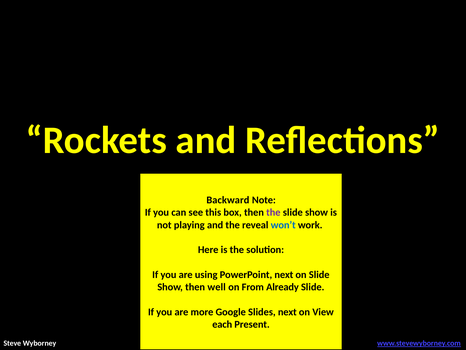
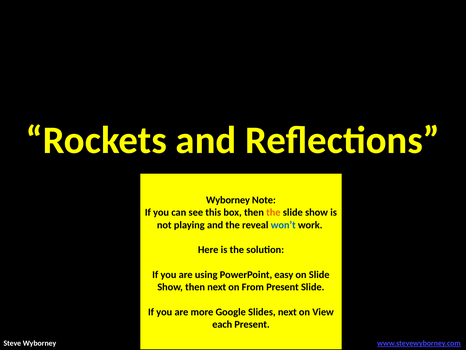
Backward: Backward -> Wyborney (228, 200)
the colour: purple -> orange (273, 212)
PowerPoint next: next -> easy (284, 274)
then well: well -> next (217, 287)
From Already: Already -> Present (282, 287)
